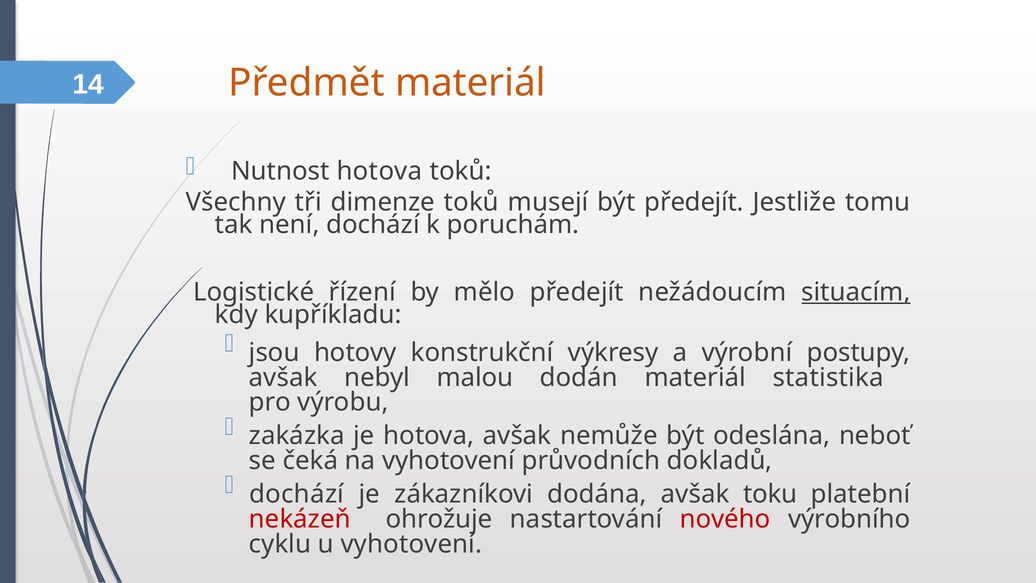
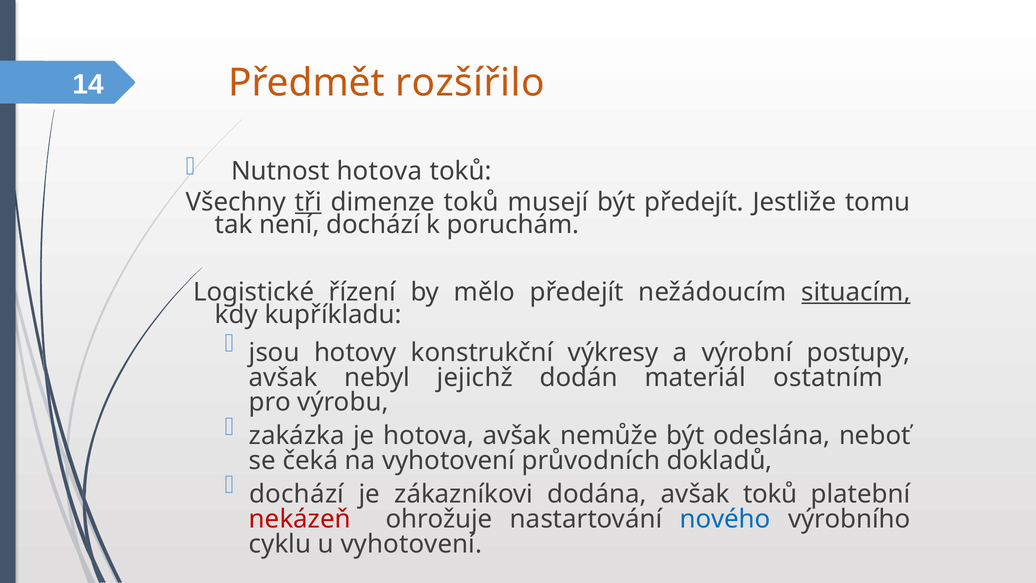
Předmět materiál: materiál -> rozšířilo (470, 83)
tři underline: none -> present (308, 202)
malou: malou -> jejichž (475, 377)
statistika: statistika -> ostatním (828, 377)
avšak toku: toku -> toků (770, 494)
nového colour: red -> blue (725, 519)
